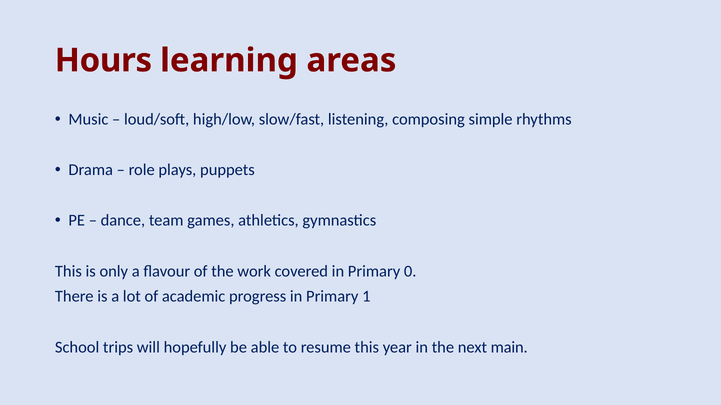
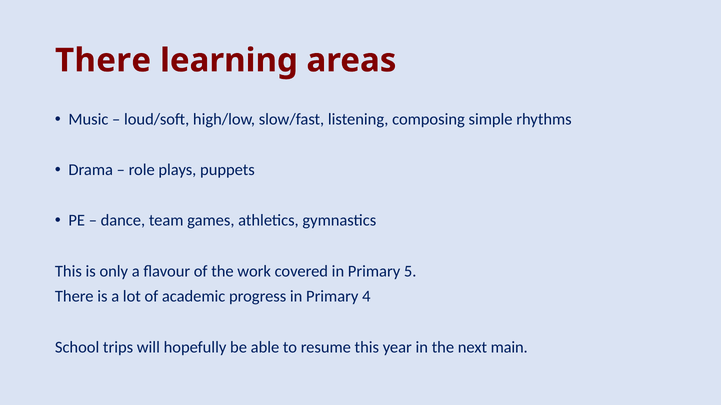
Hours: Hours -> There (103, 61)
0: 0 -> 5 (410, 272)
1: 1 -> 4 (366, 297)
